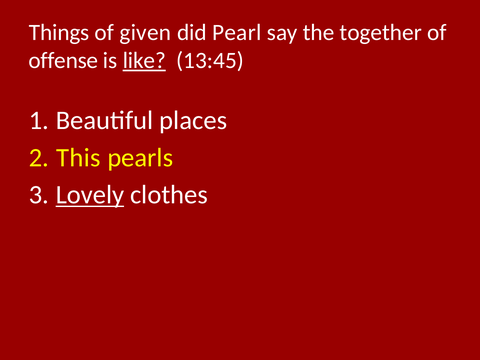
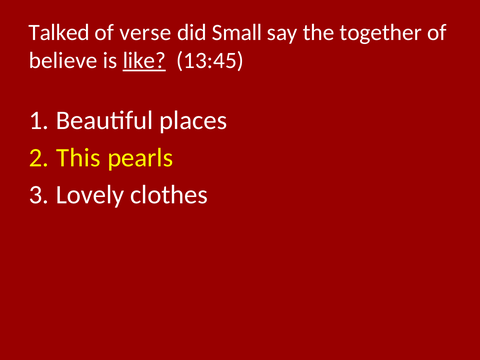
Things: Things -> Talked (59, 32)
given: given -> verse (145, 32)
Pearl: Pearl -> Small (237, 32)
offense: offense -> believe (63, 60)
Lovely underline: present -> none (90, 195)
